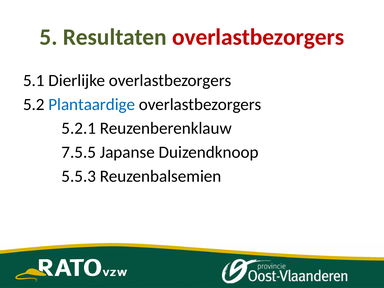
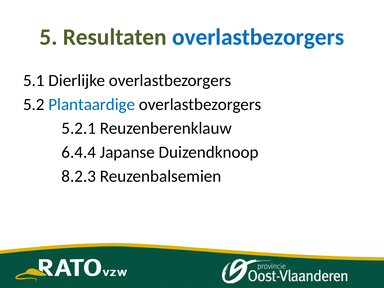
overlastbezorgers colour: red -> blue (258, 37)
7.5.5: 7.5.5 -> 6.4.4 (79, 152)
5.5.3: 5.5.3 -> 8.2.3 (79, 176)
